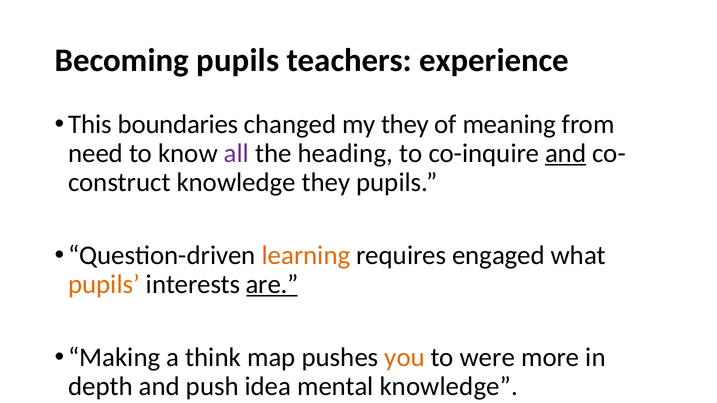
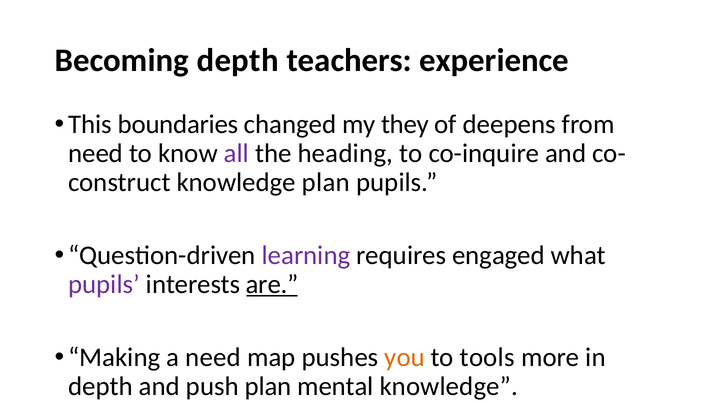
Becoming pupils: pupils -> depth (238, 60)
meaning: meaning -> deepens (509, 124)
and underline: present -> none (566, 153)
knowledge they: they -> plan (326, 182)
learning colour: orange -> purple (306, 256)
pupils colour: orange -> purple (104, 285)
a think: think -> need (213, 358)
were: were -> tools (487, 358)
push idea: idea -> plan (268, 387)
